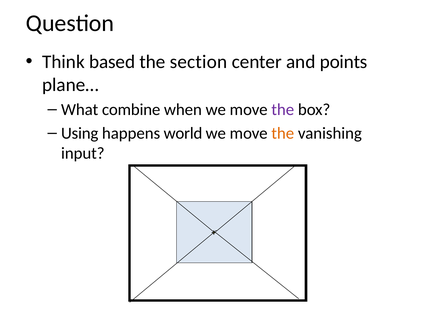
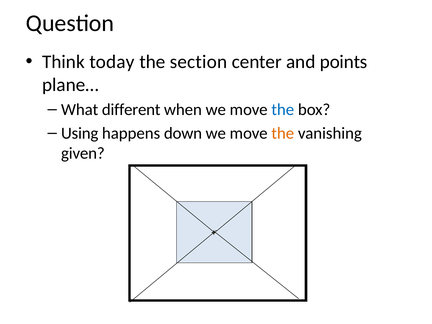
based: based -> today (112, 62)
combine: combine -> different (131, 110)
the colour: purple -> blue (283, 110)
world: world -> down (183, 133)
input: input -> given (83, 153)
